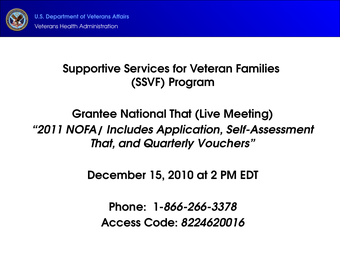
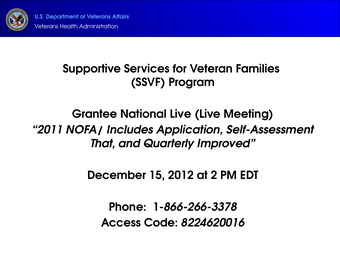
National That: That -> Live (181, 114)
Vouchers: Vouchers -> Improved (226, 144)
2010: 2010 -> 2012 (181, 175)
